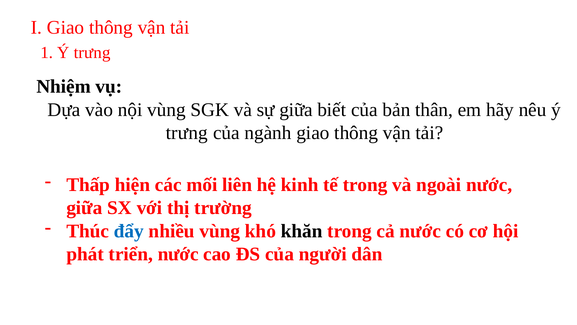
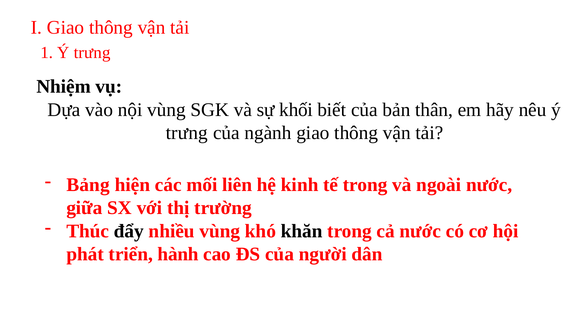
sự giữa: giữa -> khối (296, 110)
Thấp: Thấp -> Bảng (88, 185)
đẩy colour: blue -> black (129, 231)
triển nước: nước -> hành (178, 254)
